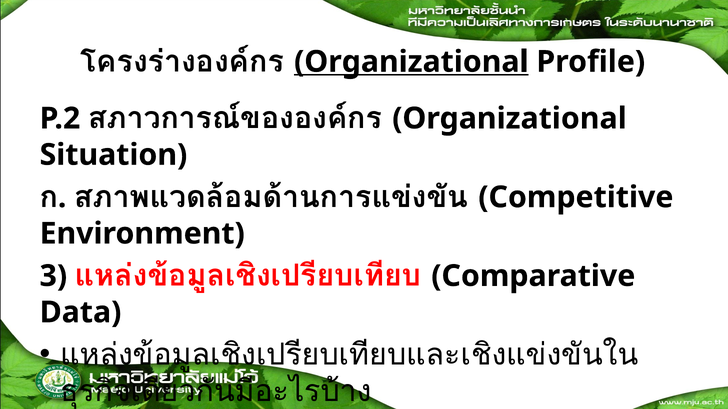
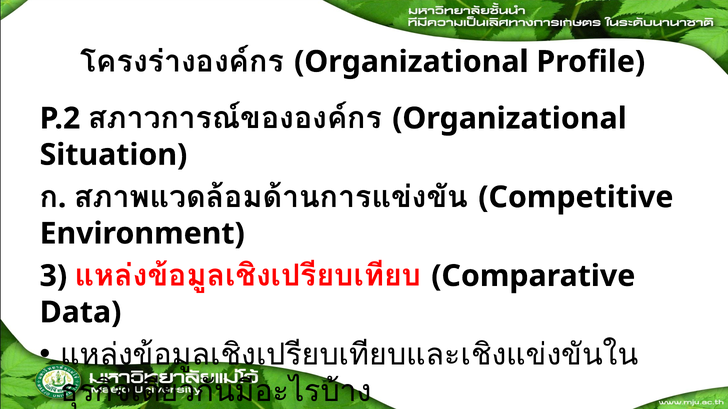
Organizational underline: present -> none (411, 62)
